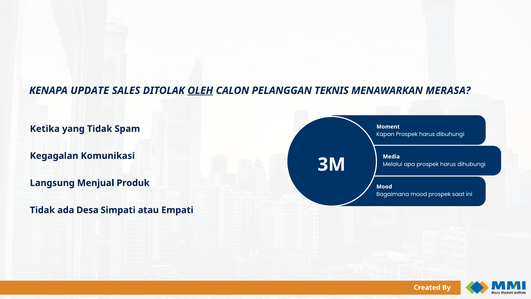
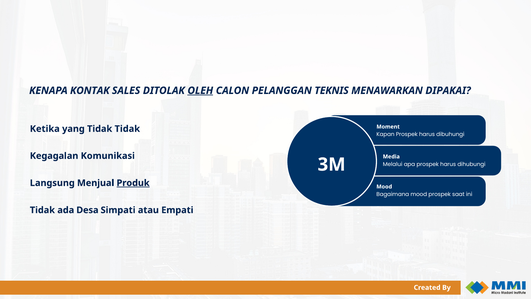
UPDATE: UPDATE -> KONTAK (90, 90)
MERASA: MERASA -> DIPAKAI (448, 90)
Tidak Spam: Spam -> Tidak (127, 129)
Produk underline: none -> present (133, 183)
